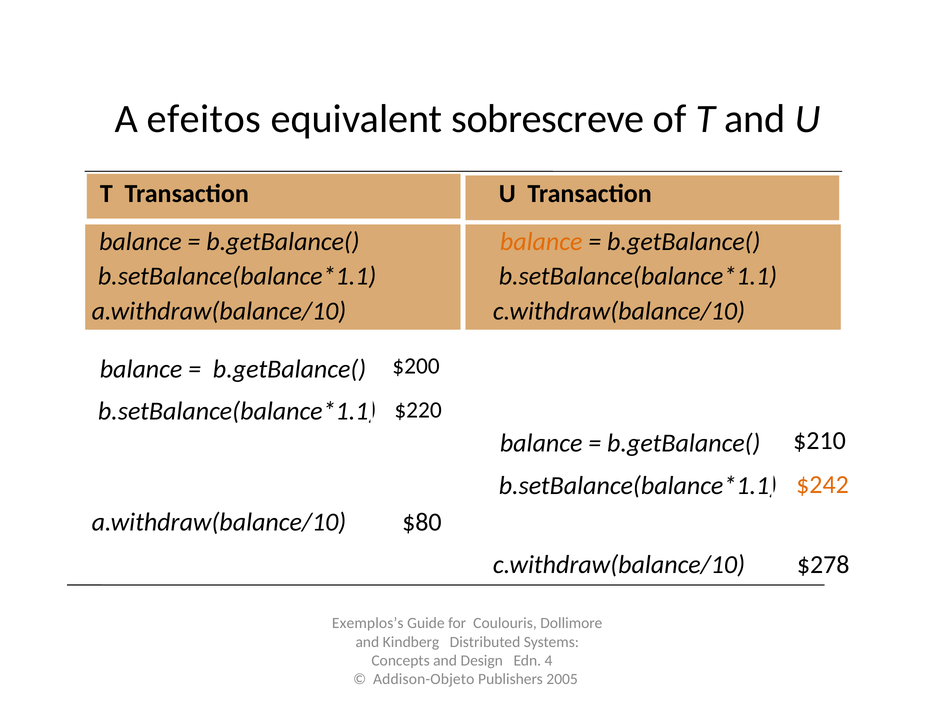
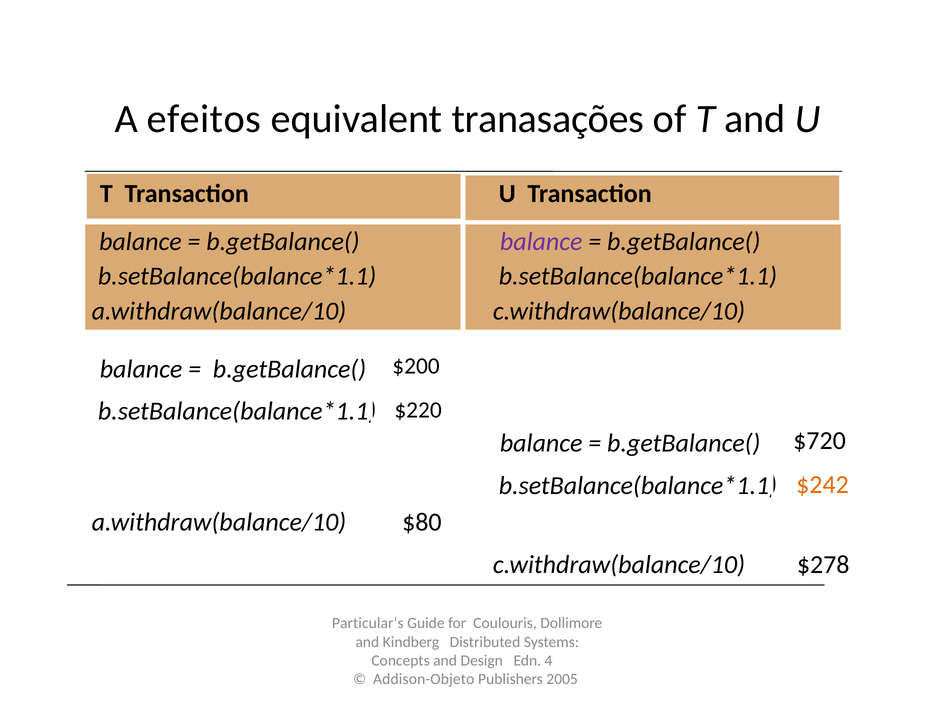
sobrescreve: sobrescreve -> tranasações (548, 119)
balance colour: orange -> purple (541, 242)
$210: $210 -> $720 (820, 441)
Exemplos’s: Exemplos’s -> Particular’s (368, 623)
